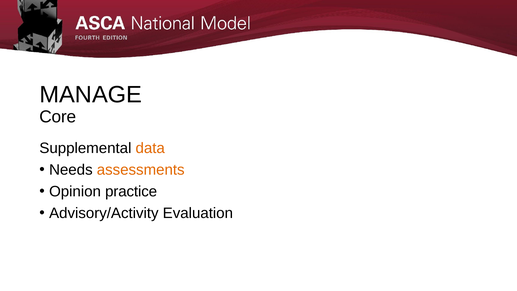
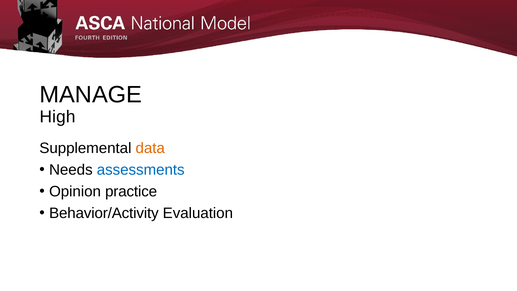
Core: Core -> High (58, 117)
assessments colour: orange -> blue (141, 170)
Advisory/Activity: Advisory/Activity -> Behavior/Activity (104, 213)
